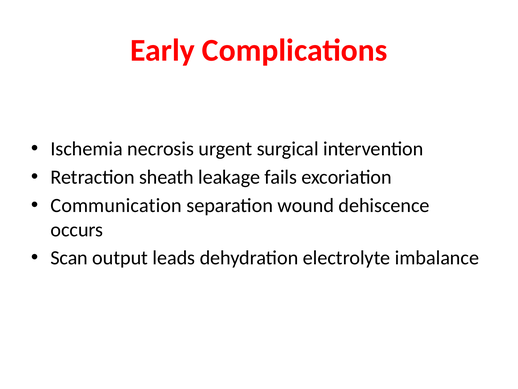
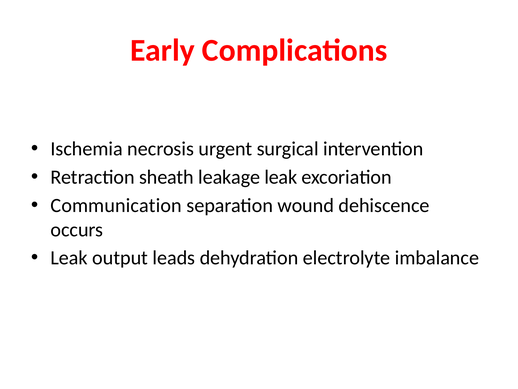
leakage fails: fails -> leak (281, 177)
Scan: Scan -> Leak (69, 258)
